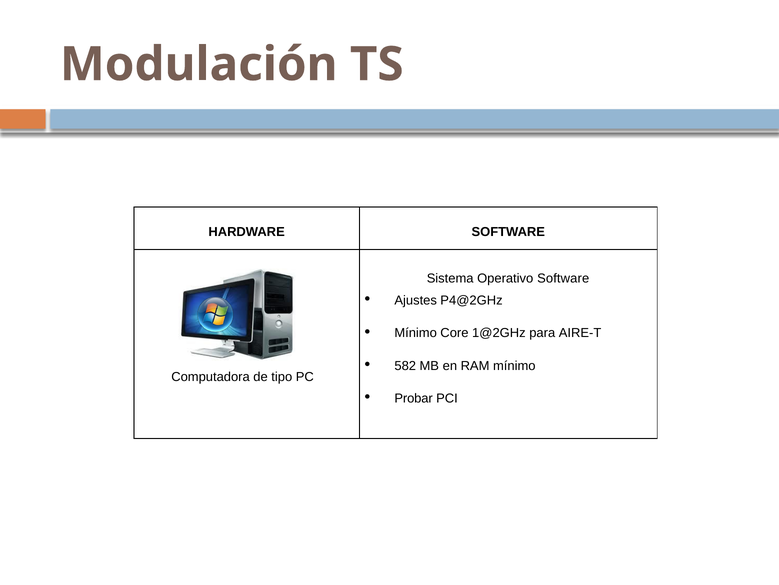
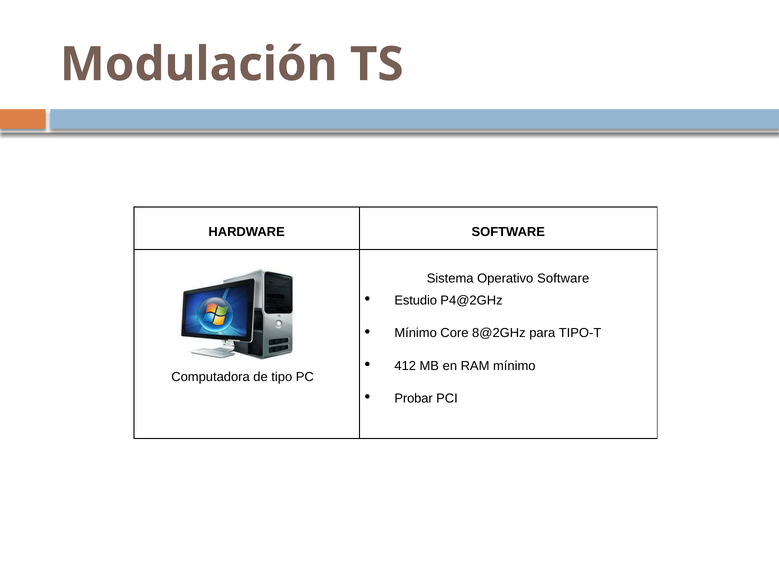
Ajustes: Ajustes -> Estudio (416, 300)
1@2GHz: 1@2GHz -> 8@2GHz (499, 333)
AIRE-T: AIRE-T -> TIPO-T (580, 333)
582: 582 -> 412 (405, 365)
